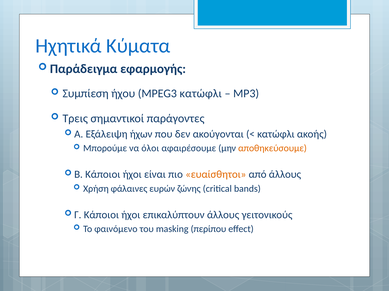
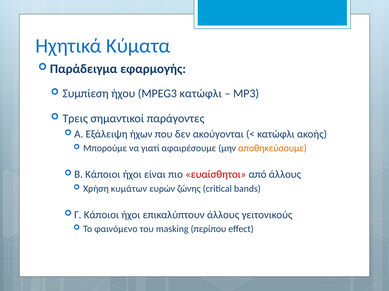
όλοι: όλοι -> γιατί (150, 149)
ευαίσθητοι colour: orange -> red (216, 175)
φάλαινες: φάλαινες -> κυμάτων (129, 189)
